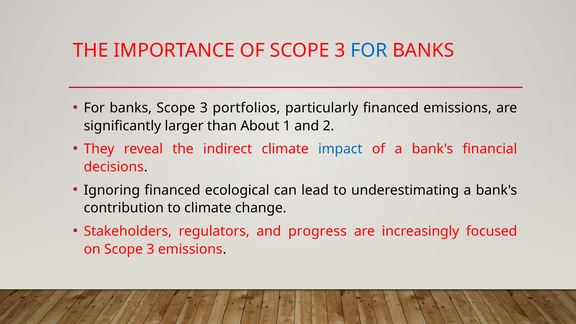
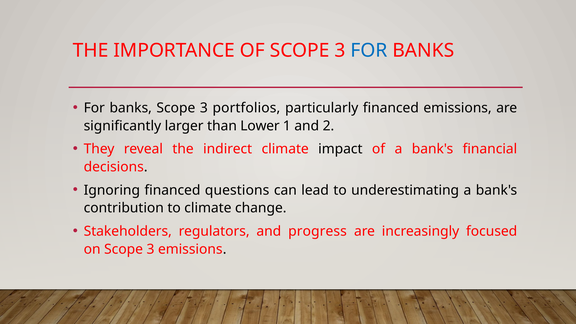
About: About -> Lower (260, 126)
impact colour: blue -> black (340, 149)
ecological: ecological -> questions (237, 190)
